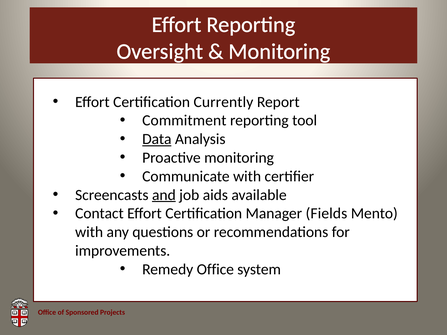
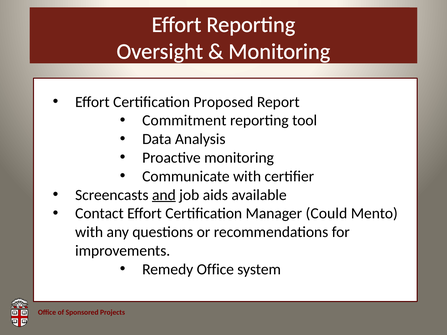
Currently: Currently -> Proposed (223, 102)
Data underline: present -> none (157, 139)
Fields: Fields -> Could (326, 214)
